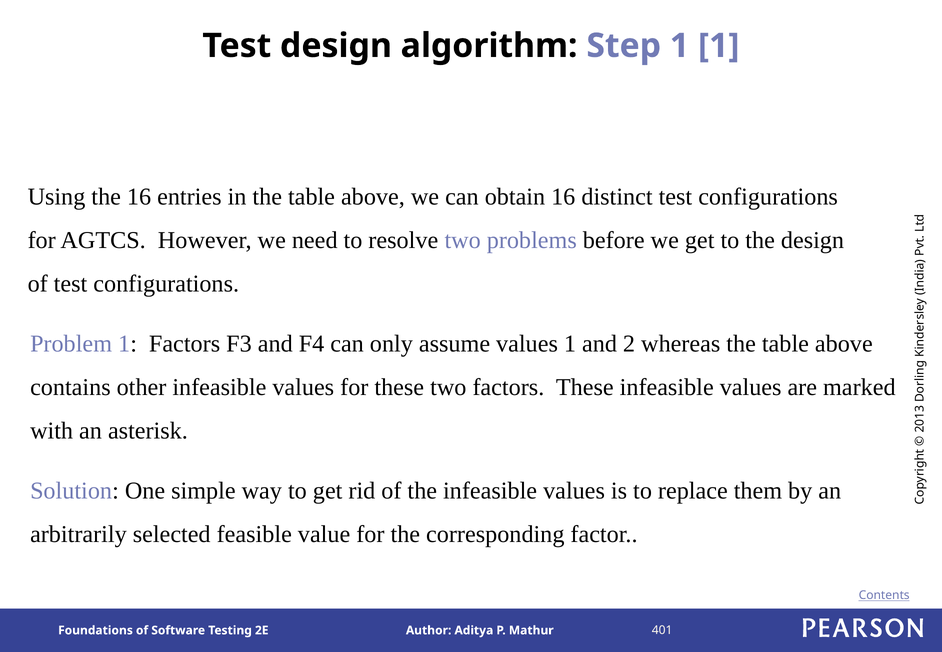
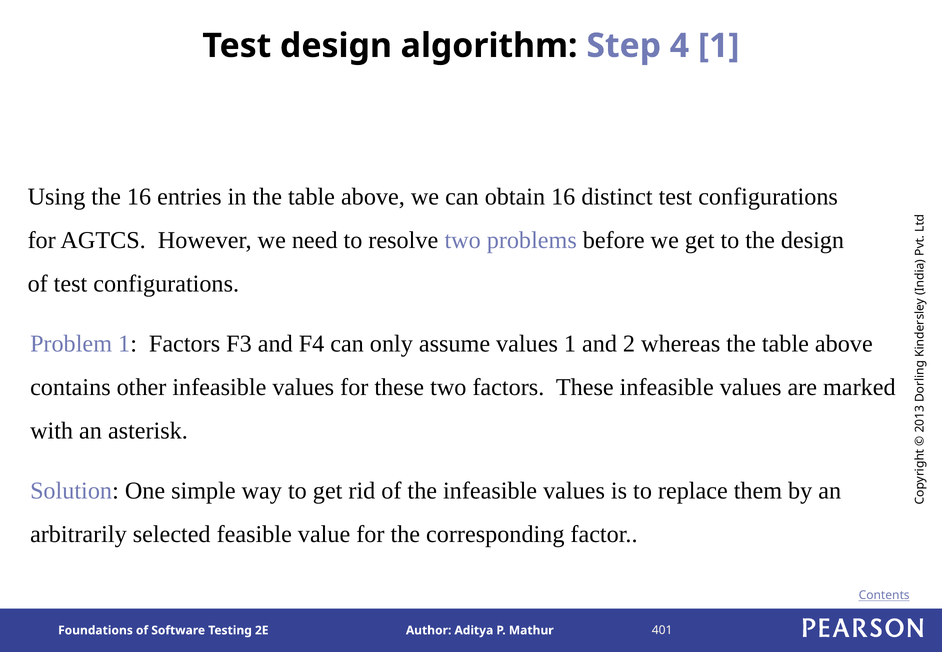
Step 1: 1 -> 4 (679, 46)
